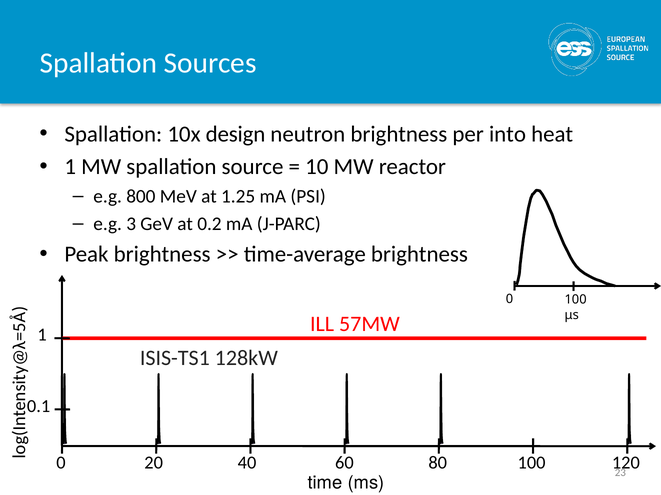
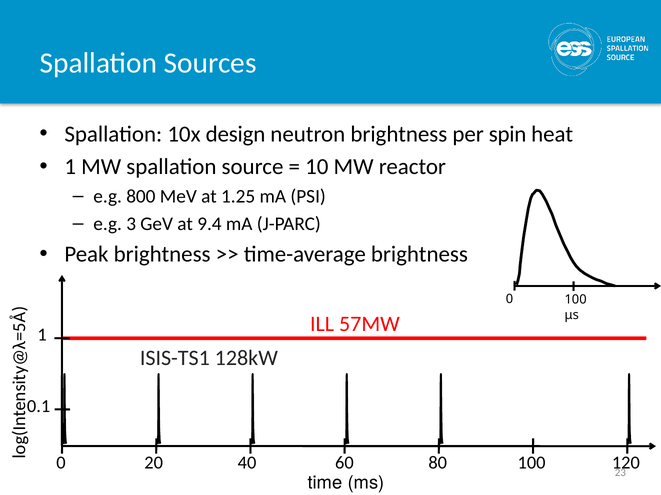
into: into -> spin (508, 134)
0.2: 0.2 -> 9.4 (209, 224)
